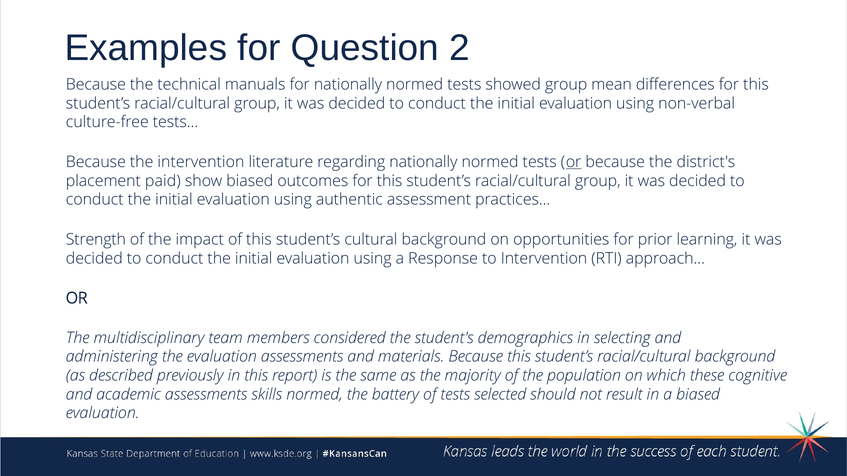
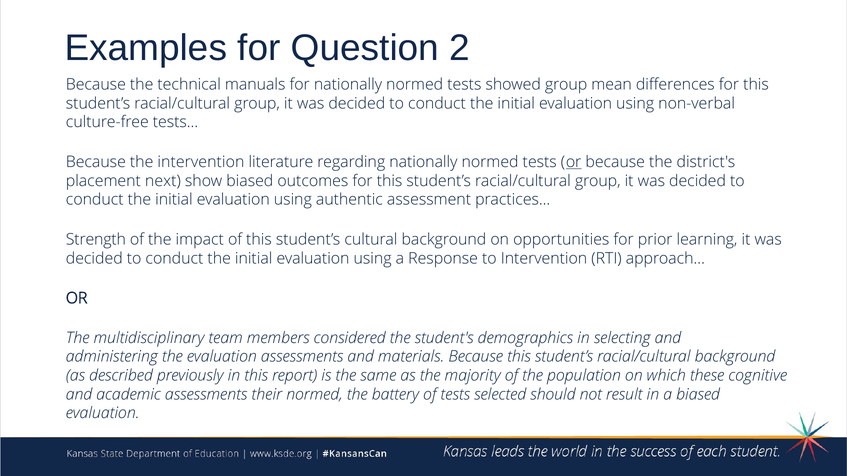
paid: paid -> next (163, 181)
skills: skills -> their (267, 395)
